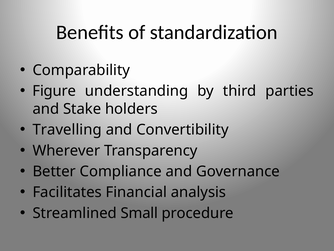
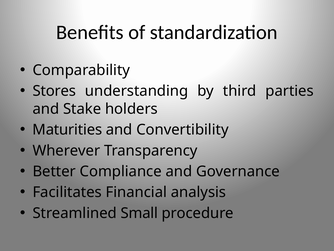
Figure: Figure -> Stores (54, 91)
Travelling: Travelling -> Maturities (67, 130)
